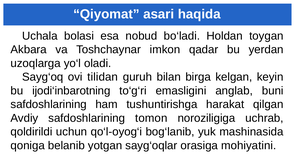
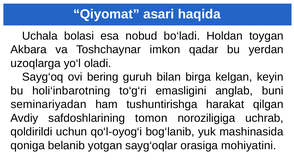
tilidan: tilidan -> bering (103, 77)
ijodi‘inbarotning: ijodi‘inbarotning -> holi‘inbarotning (71, 91)
safdoshlarining: safdoshlarining -> seminariyadan (49, 105)
